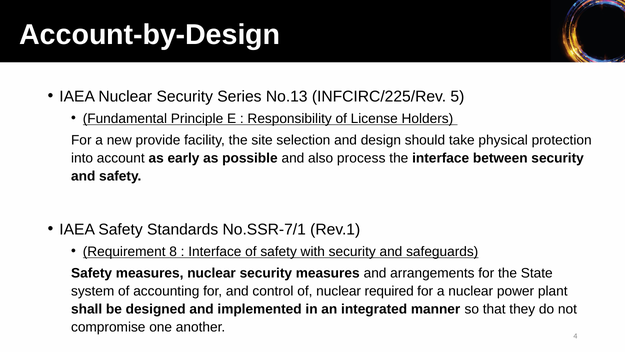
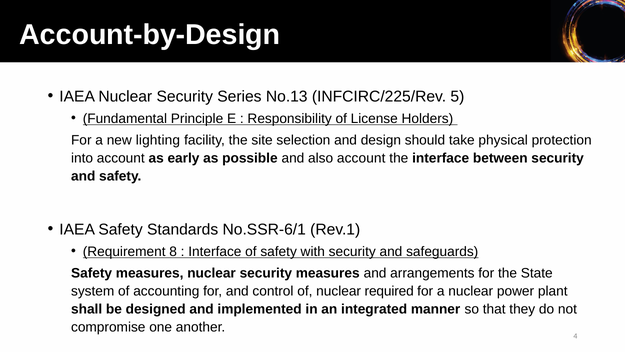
provide: provide -> lighting (158, 140)
also process: process -> account (361, 158)
No.SSR-7/1: No.SSR-7/1 -> No.SSR-6/1 (264, 229)
